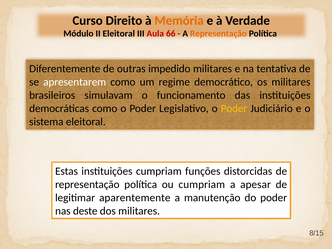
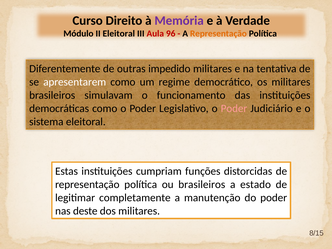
Memória colour: orange -> purple (179, 21)
66: 66 -> 96 (171, 34)
Poder colour: yellow -> pink (234, 109)
ou cumpriam: cumpriam -> brasileiros (202, 184)
apesar: apesar -> estado (256, 184)
aparentemente: aparentemente -> completamente (135, 198)
